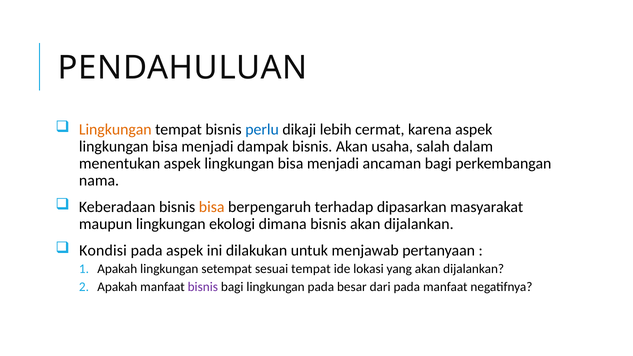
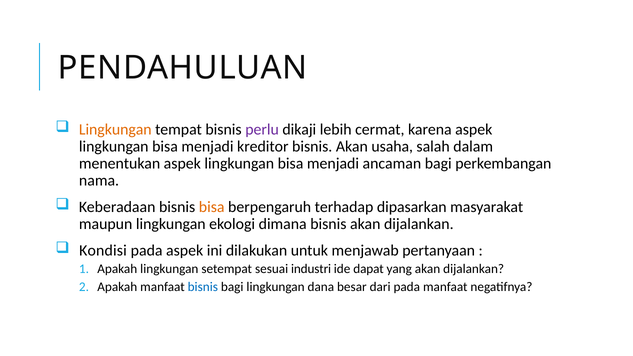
perlu colour: blue -> purple (262, 130)
dampak: dampak -> kreditor (263, 147)
sesuai tempat: tempat -> industri (311, 269)
lokasi: lokasi -> dapat (369, 269)
bisnis colour: purple -> blue (203, 287)
lingkungan pada: pada -> dana (321, 287)
